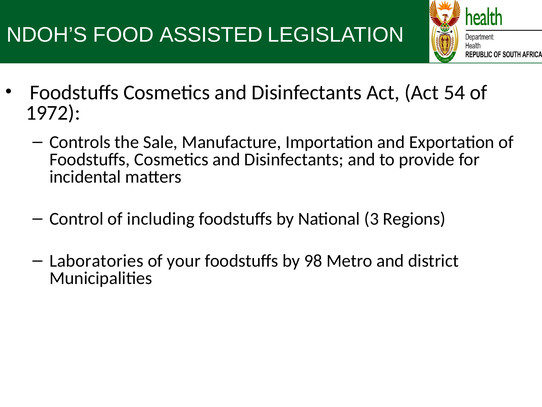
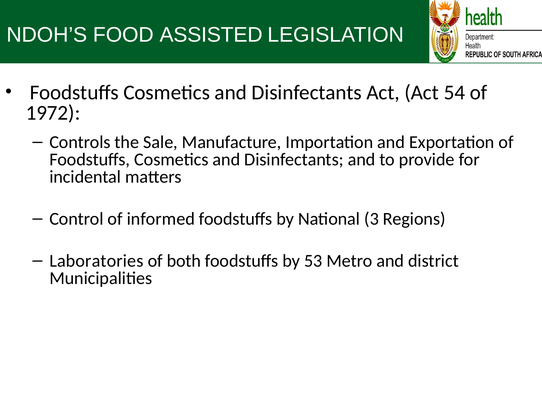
including: including -> informed (161, 219)
your: your -> both (184, 261)
98: 98 -> 53 (313, 261)
